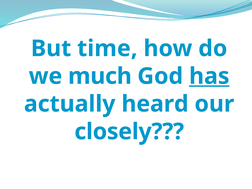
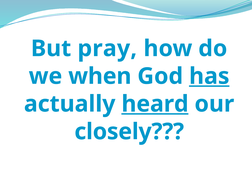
time: time -> pray (107, 49)
much: much -> when (100, 76)
heard underline: none -> present (155, 104)
